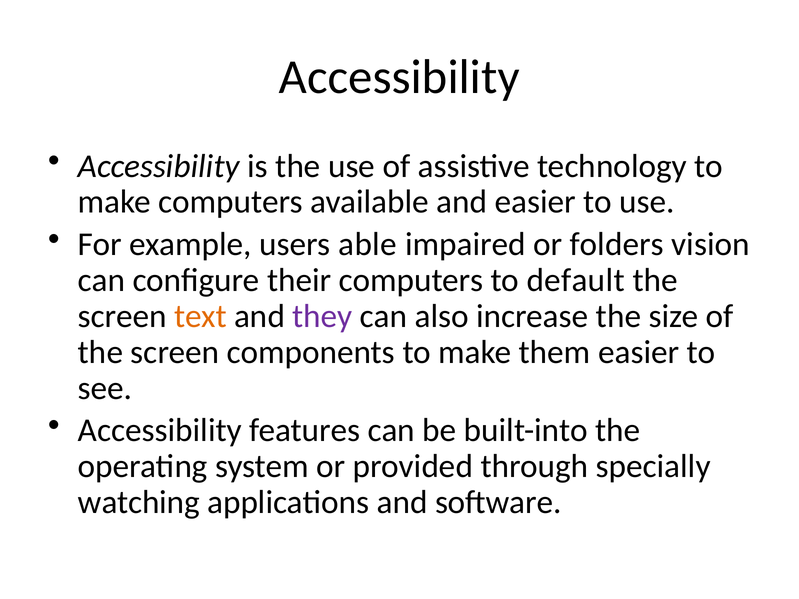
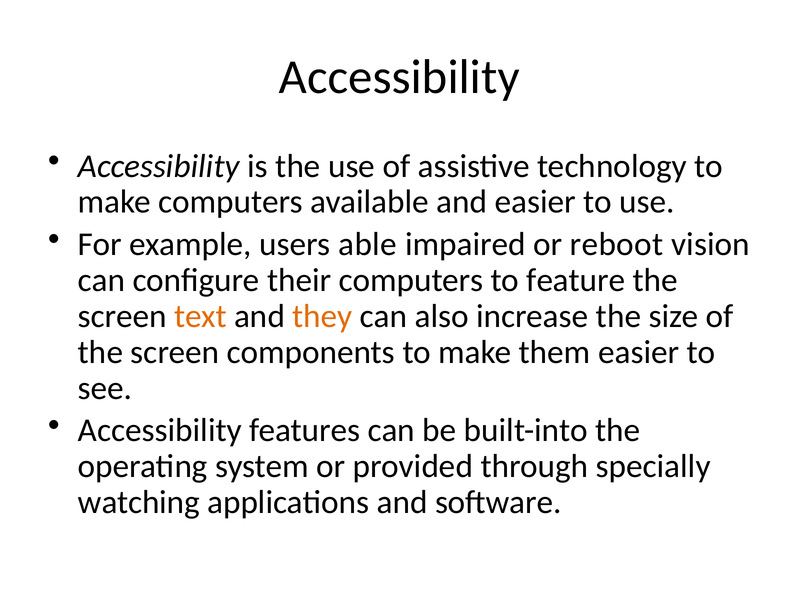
folders: folders -> reboot (617, 244)
default: default -> feature (576, 280)
they colour: purple -> orange (322, 316)
